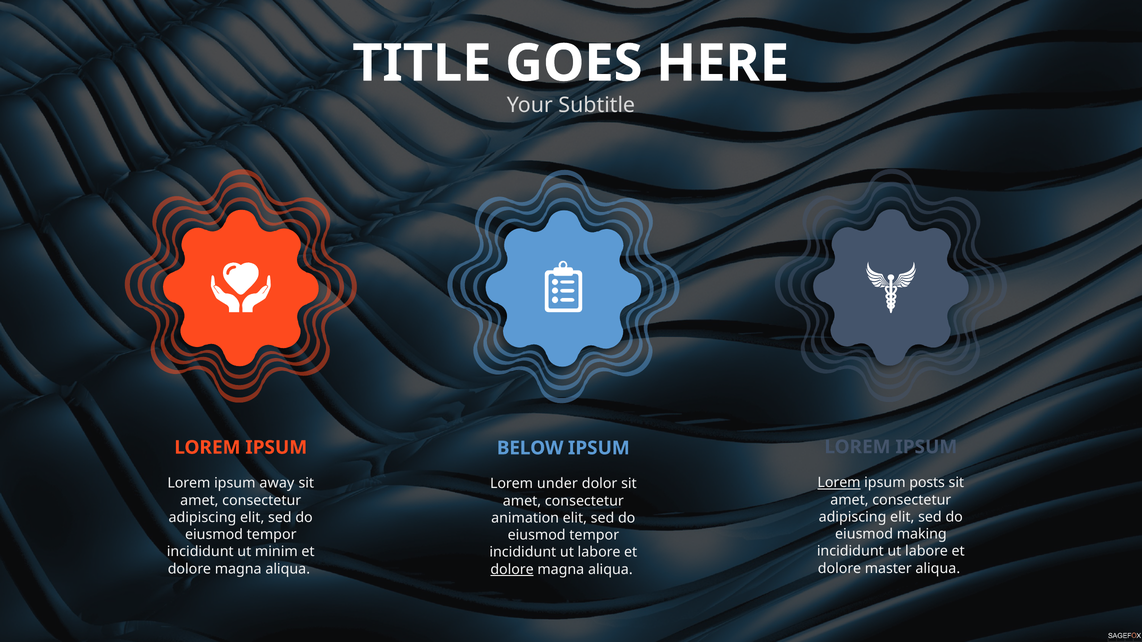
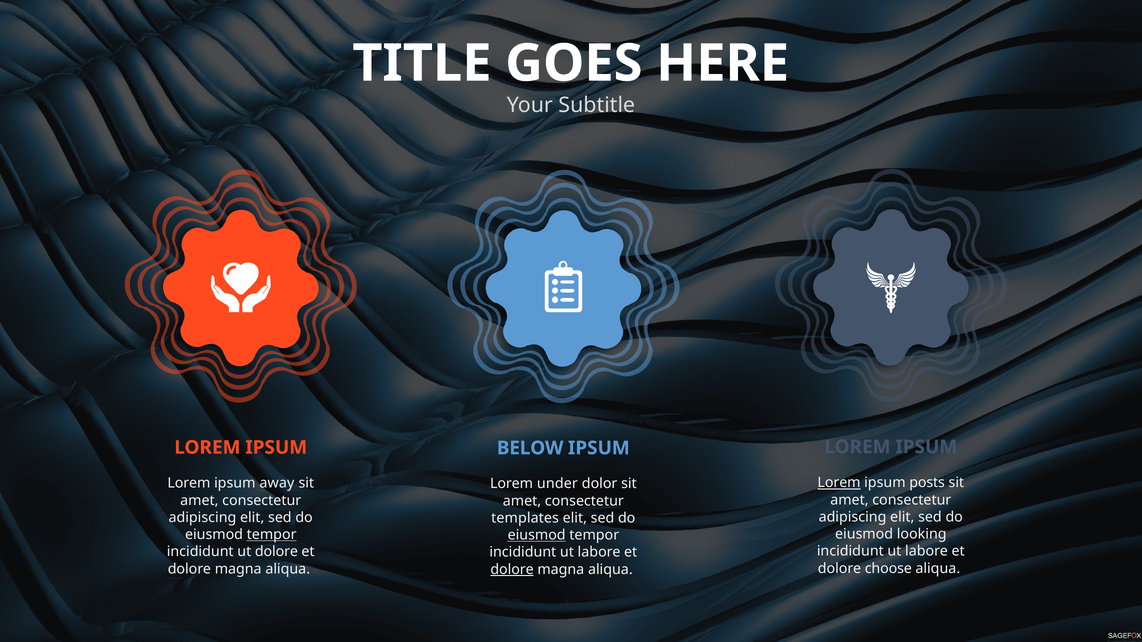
animation: animation -> templates (525, 518)
making: making -> looking (922, 534)
tempor underline: none -> present (272, 535)
eiusmod underline: none -> present (537, 535)
ut minim: minim -> dolore (276, 552)
master: master -> choose (888, 569)
